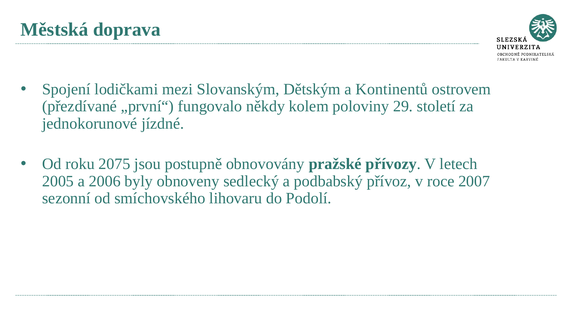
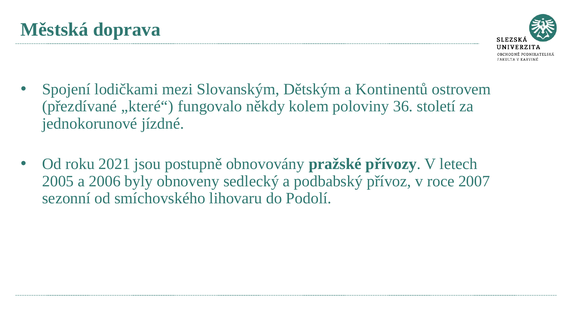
„první“: „první“ -> „které“ (147, 106)
29: 29 -> 36 (403, 106)
2075: 2075 -> 2021 (114, 164)
